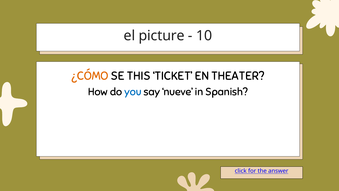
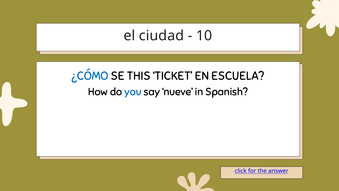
picture: picture -> ciudad (162, 36)
¿CÓMO colour: orange -> blue (90, 76)
THEATER: THEATER -> ESCUELA (238, 76)
